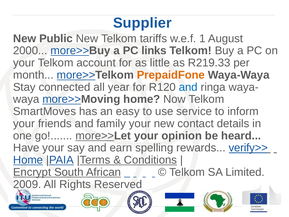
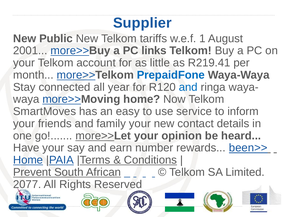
2000: 2000 -> 2001 (30, 51)
R219.33: R219.33 -> R219.41 (209, 63)
PrepaidFone colour: orange -> blue (171, 75)
spelling: spelling -> number (154, 148)
verify>>: verify>> -> been>> (248, 148)
Encrypt: Encrypt -> Prevent (32, 172)
2009: 2009 -> 2077 (27, 184)
